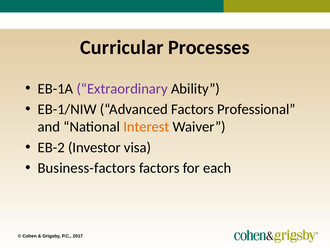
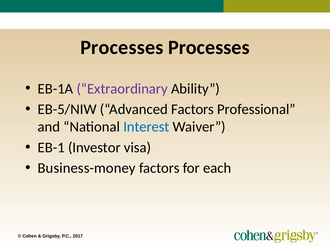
Curricular: Curricular -> Processes (122, 47)
EB-1/NIW: EB-1/NIW -> EB-5/NIW (67, 109)
Interest colour: orange -> blue (146, 127)
EB-2: EB-2 -> EB-1 (51, 147)
Business-factors: Business-factors -> Business-money (87, 168)
